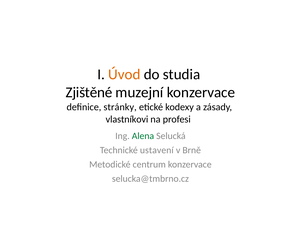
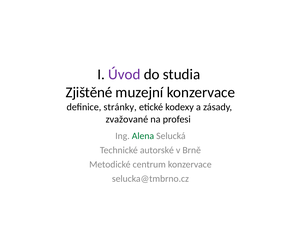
Úvod colour: orange -> purple (124, 74)
vlastníkovi: vlastníkovi -> zvažované (127, 119)
ustavení: ustavení -> autorské (157, 150)
